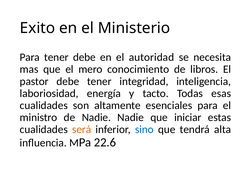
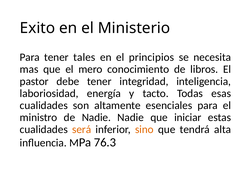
tener debe: debe -> tales (84, 57)
autoridad: autoridad -> principios (151, 57)
sino colour: blue -> orange (144, 130)
22.6: 22.6 -> 76.3 (105, 142)
